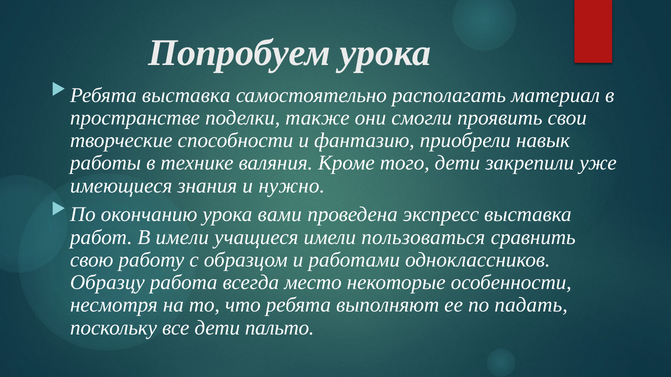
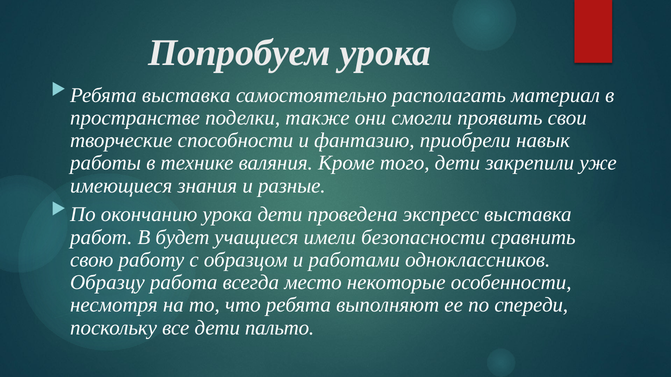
нужно: нужно -> разные (292, 186)
урока вами: вами -> дети (280, 215)
В имели: имели -> будет (182, 237)
пользоваться: пользоваться -> безопасности (423, 237)
падать: падать -> спереди (531, 305)
